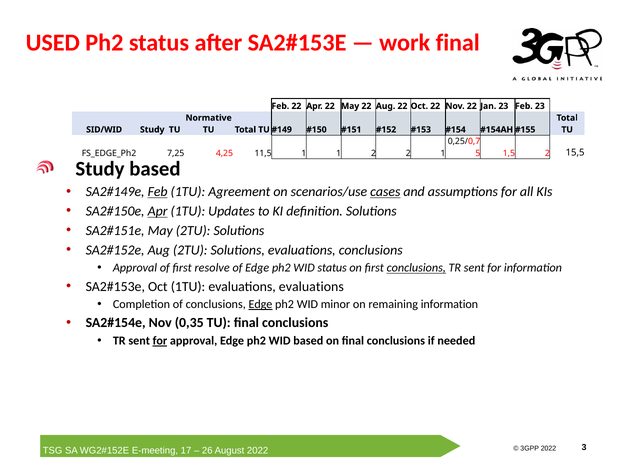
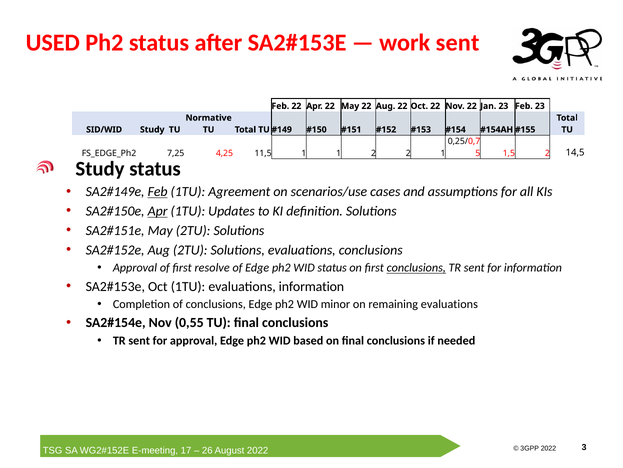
work final: final -> sent (458, 43)
15,5: 15,5 -> 14,5 (575, 152)
Study based: based -> status (155, 168)
cases underline: present -> none (385, 192)
evaluations evaluations: evaluations -> information (311, 286)
Edge underline: present -> none (260, 304)
remaining information: information -> evaluations (449, 304)
0,35: 0,35 -> 0,55 (189, 322)
for underline: present -> none (160, 340)
